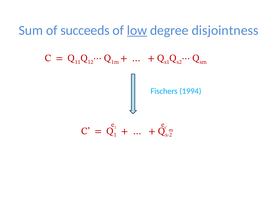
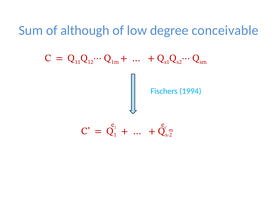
succeeds: succeeds -> although (85, 30)
low underline: present -> none (137, 30)
disjointness: disjointness -> conceivable (225, 30)
